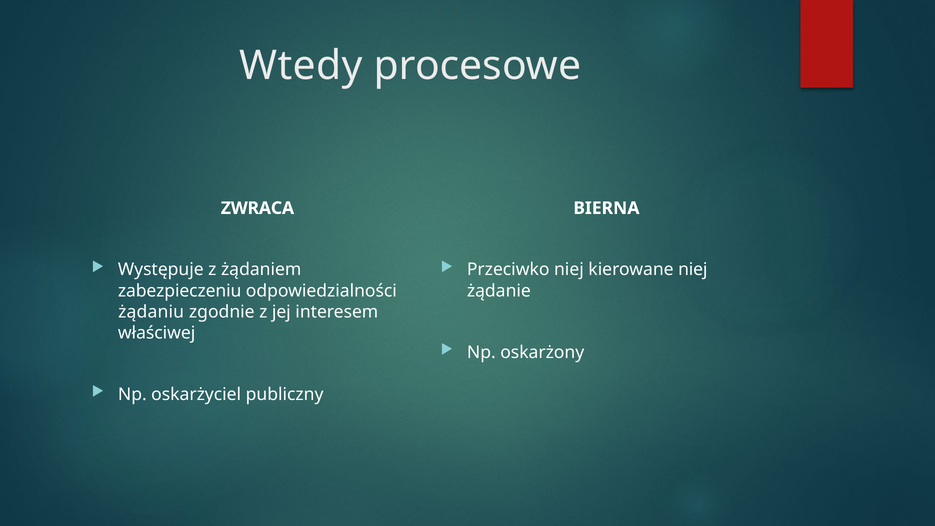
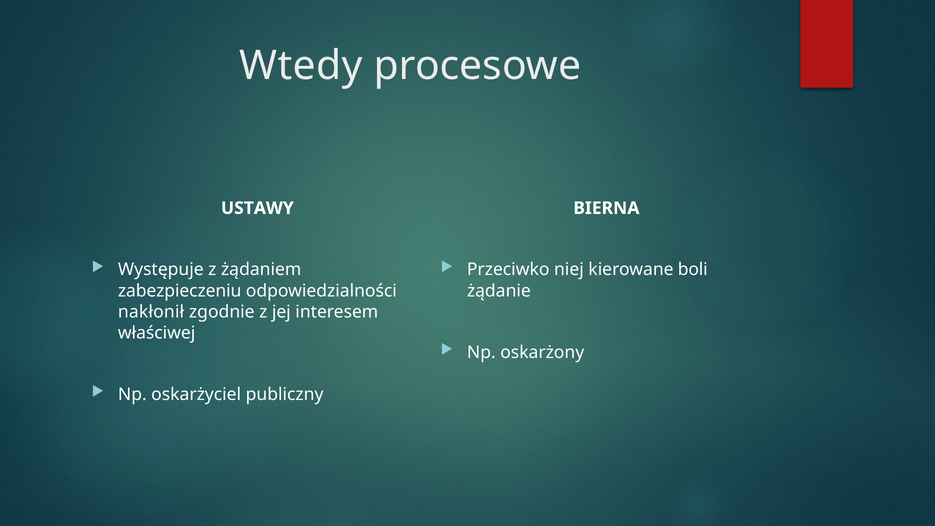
ZWRACA: ZWRACA -> USTAWY (257, 208)
kierowane niej: niej -> boli (693, 270)
żądaniu: żądaniu -> nakłonił (151, 312)
